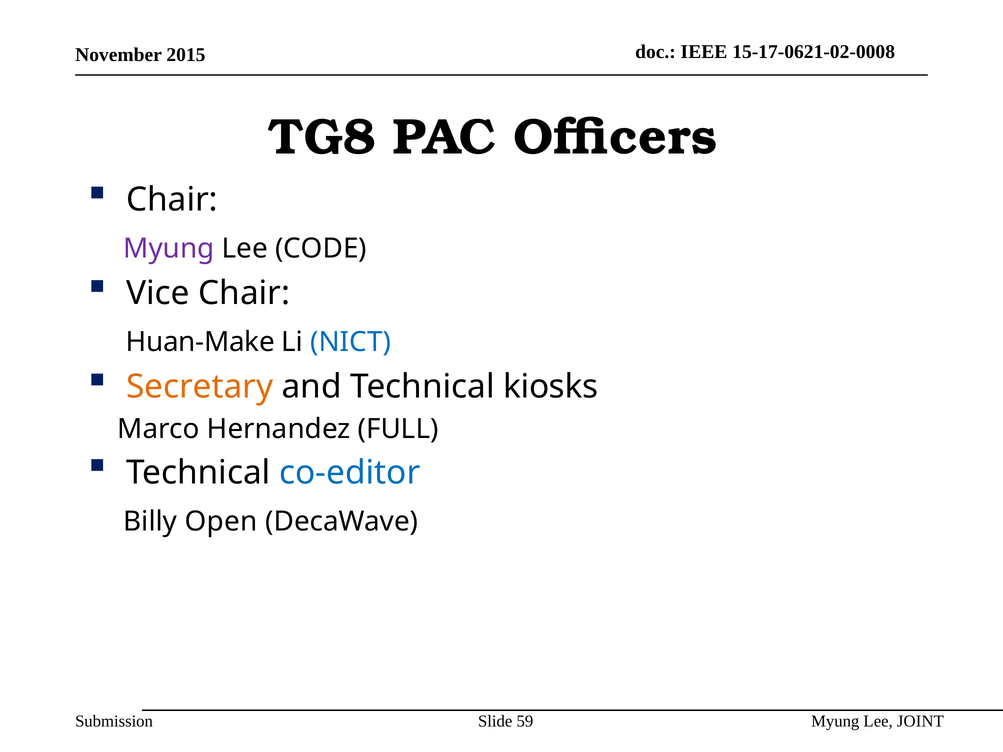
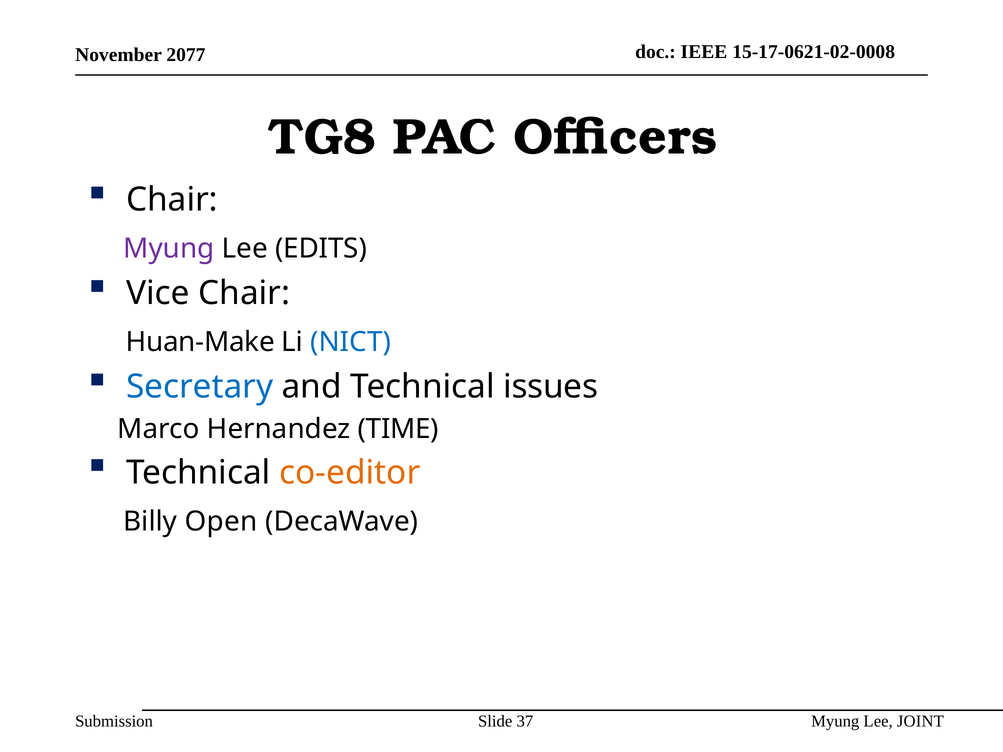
2015: 2015 -> 2077 (186, 55)
CODE: CODE -> EDITS (321, 248)
Secretary colour: orange -> blue (200, 387)
kiosks: kiosks -> issues (551, 387)
FULL: FULL -> TIME (398, 429)
co-editor colour: blue -> orange (350, 473)
59: 59 -> 37 (525, 721)
